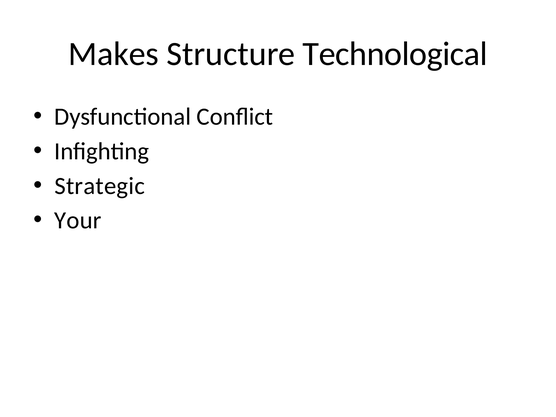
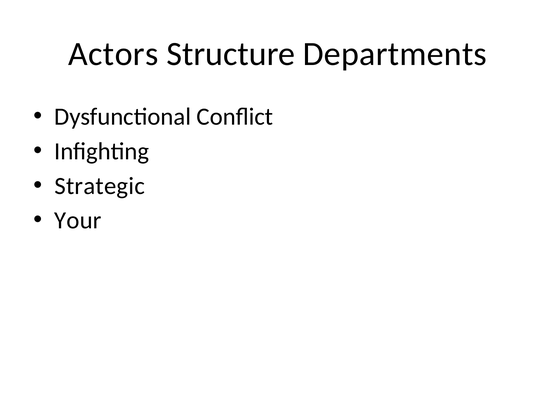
Makes: Makes -> Actors (113, 54)
Technological: Technological -> Departments (395, 54)
